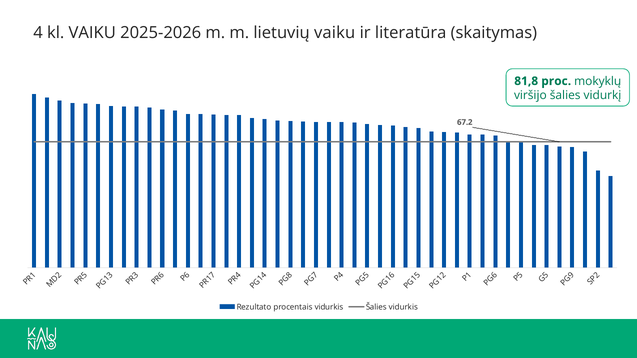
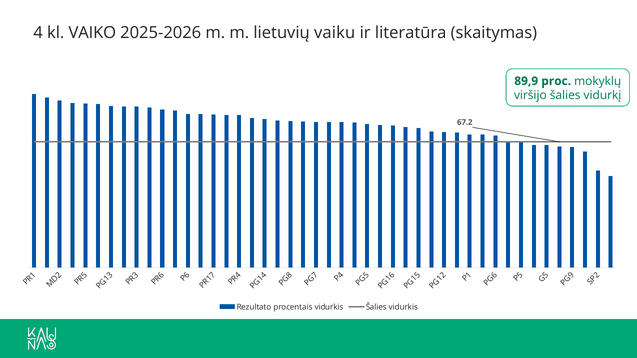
kl VAIKU: VAIKU -> VAIKO (92, 33)
81,8: 81,8 -> 89,9 (526, 81)
